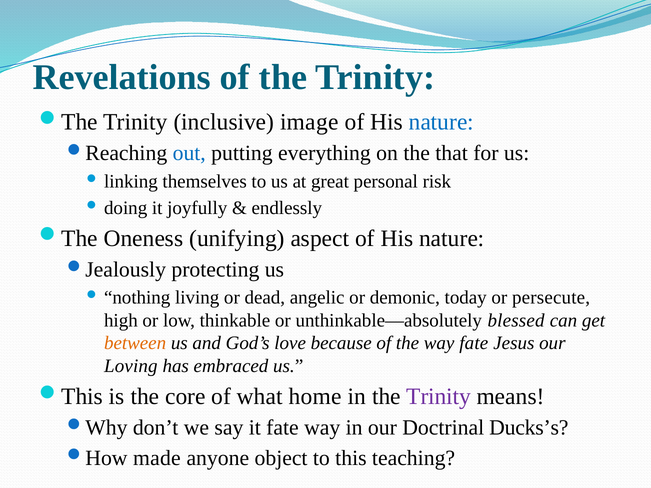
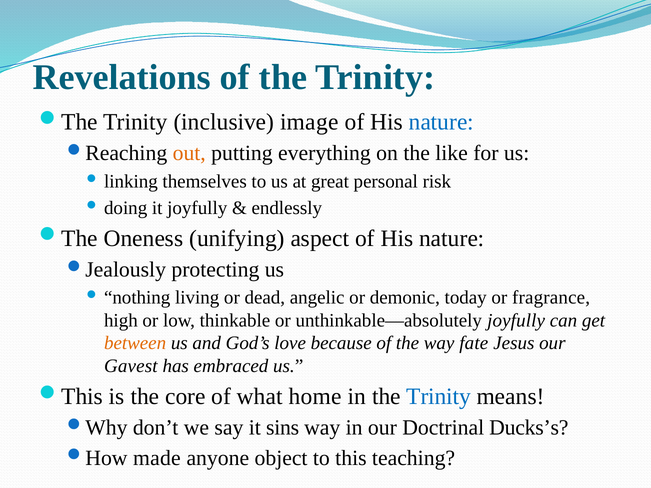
out colour: blue -> orange (189, 153)
that: that -> like (452, 153)
persecute: persecute -> fragrance (551, 298)
unthinkable—absolutely blessed: blessed -> joyfully (516, 321)
Loving: Loving -> Gavest (131, 366)
Trinity colour: purple -> blue (439, 397)
it fate: fate -> sins (283, 428)
